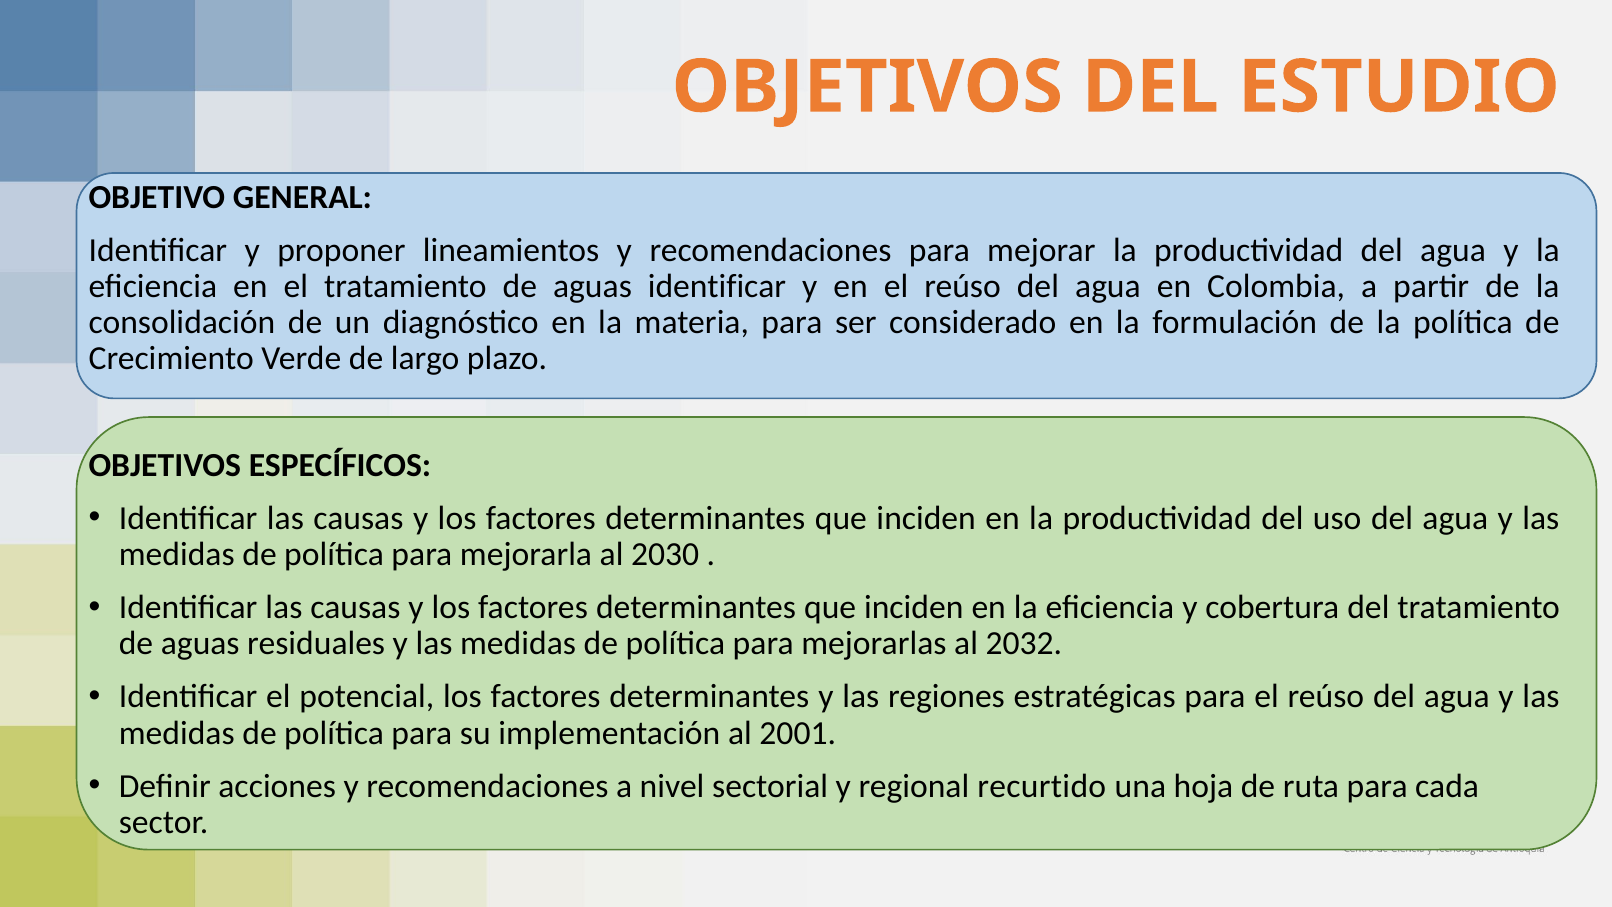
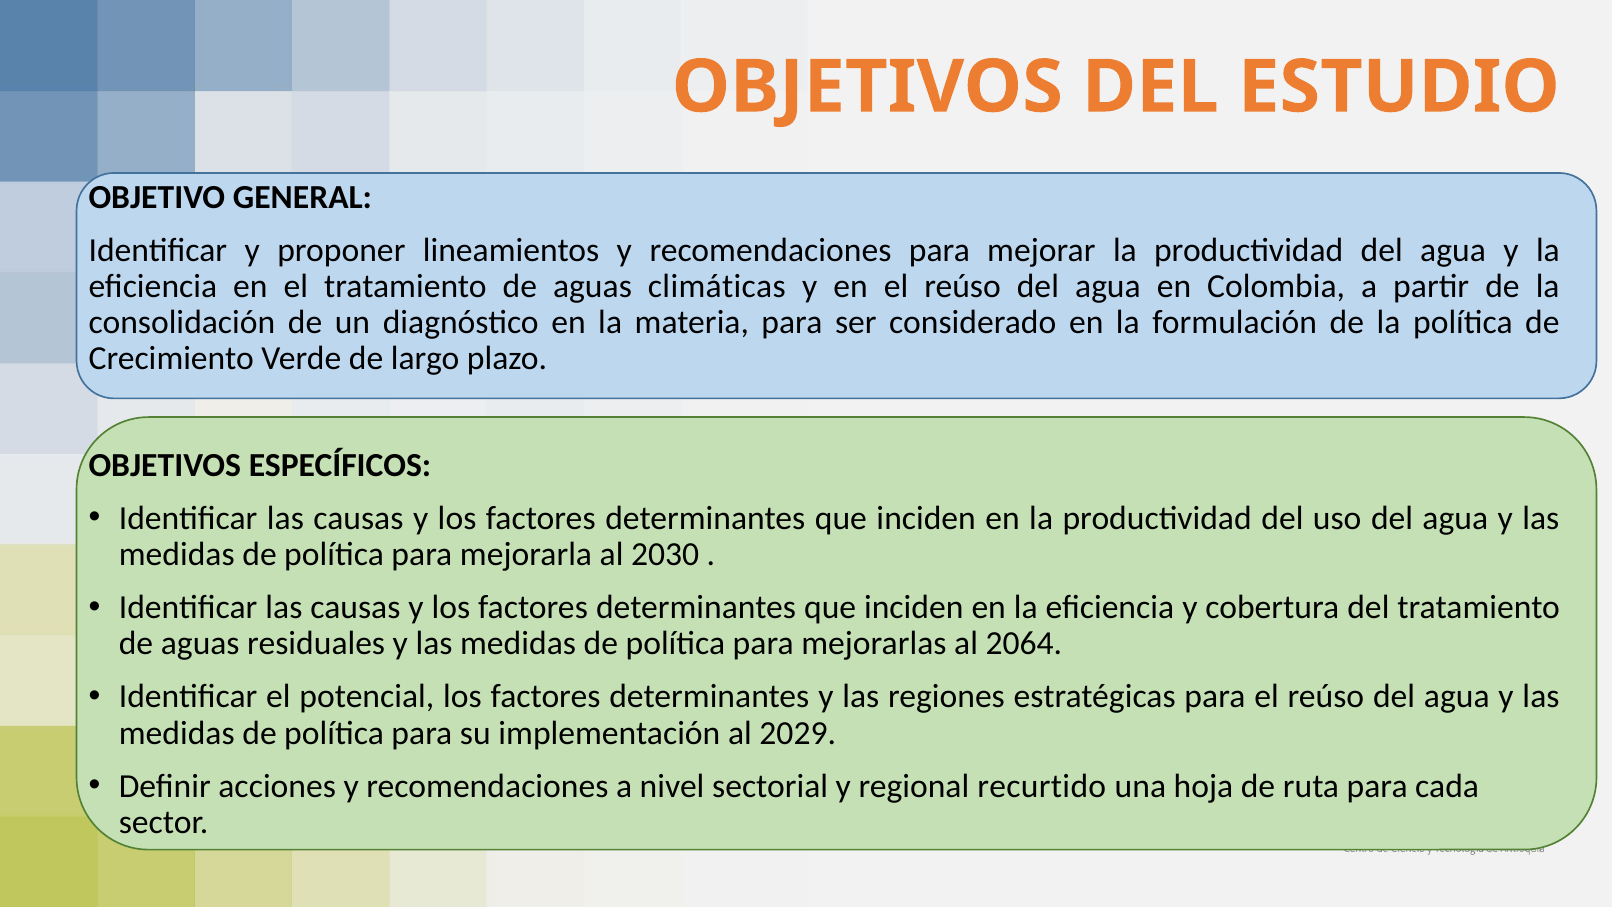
aguas identificar: identificar -> climáticas (717, 286)
2032: 2032 -> 2064 (1024, 644)
2001: 2001 -> 2029 (798, 733)
